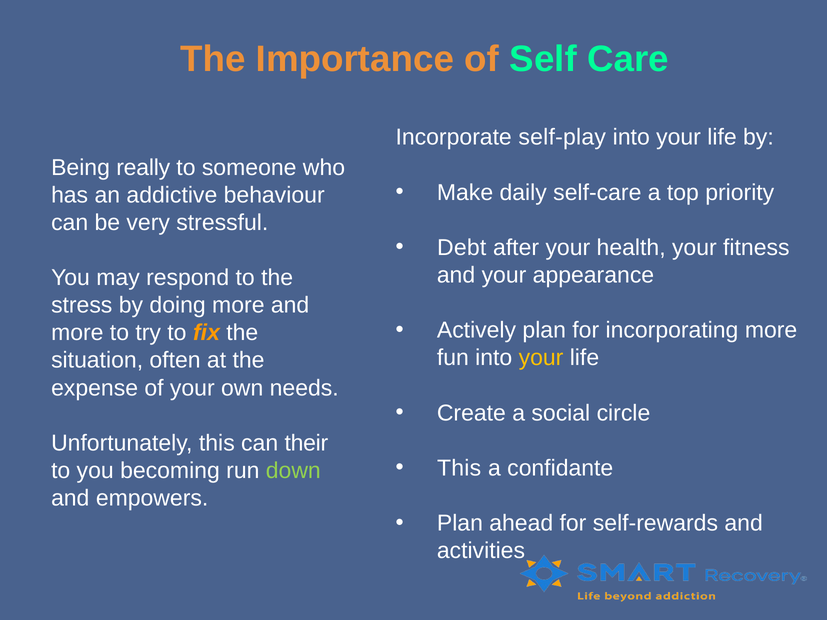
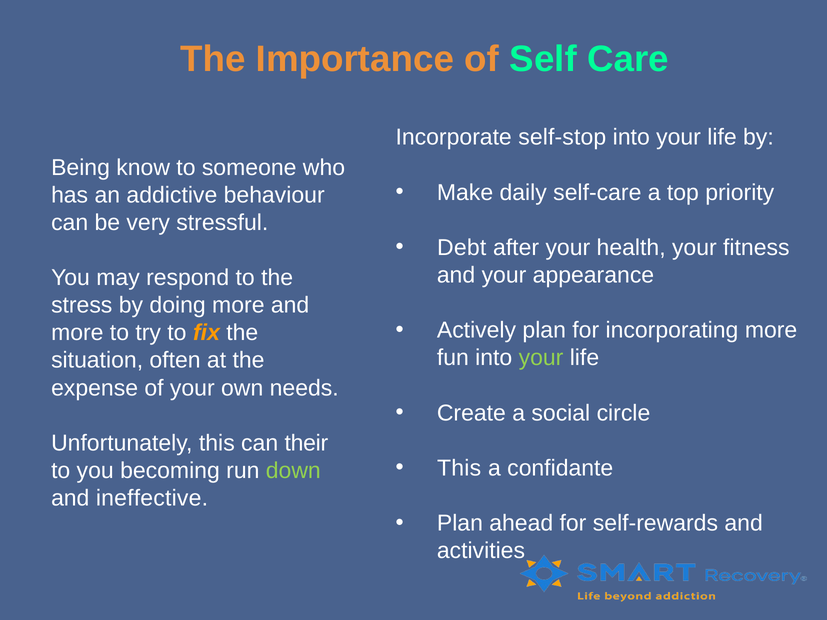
self-play: self-play -> self-stop (562, 137)
really: really -> know (143, 168)
your colour: yellow -> light green (541, 358)
empowers: empowers -> ineffective (152, 498)
